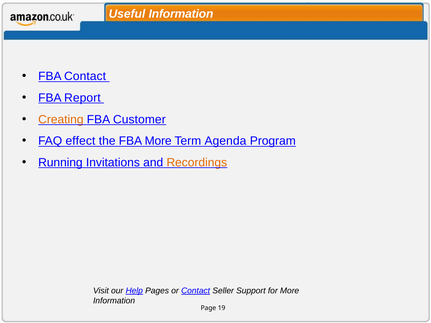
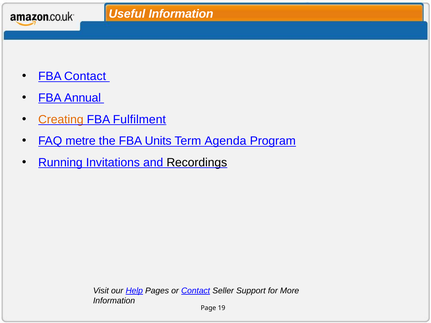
Report: Report -> Annual (83, 98)
Customer: Customer -> Fulfilment (139, 120)
effect: effect -> metre (81, 141)
FBA More: More -> Units (158, 141)
Recordings colour: orange -> black (197, 163)
